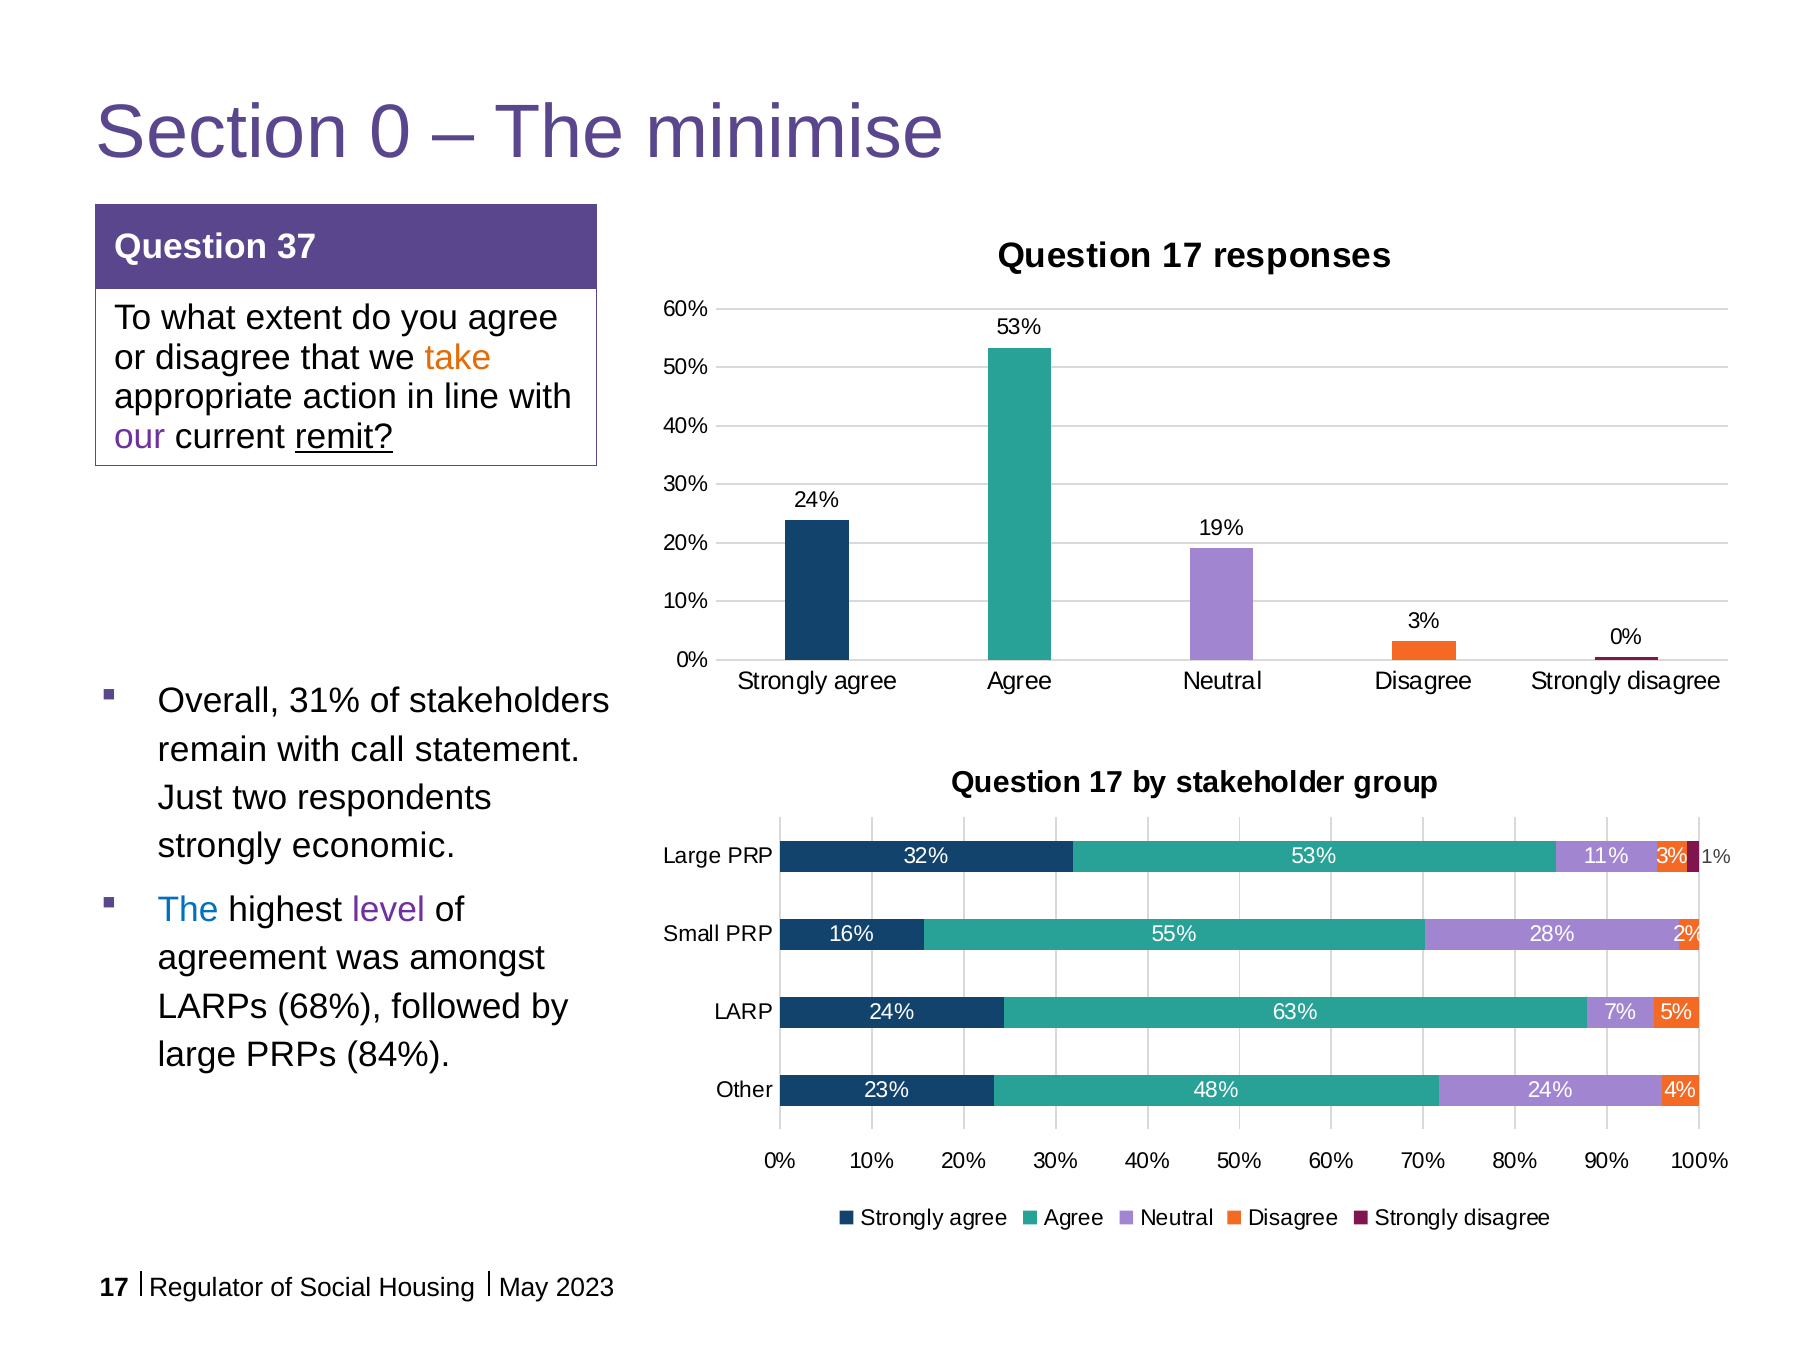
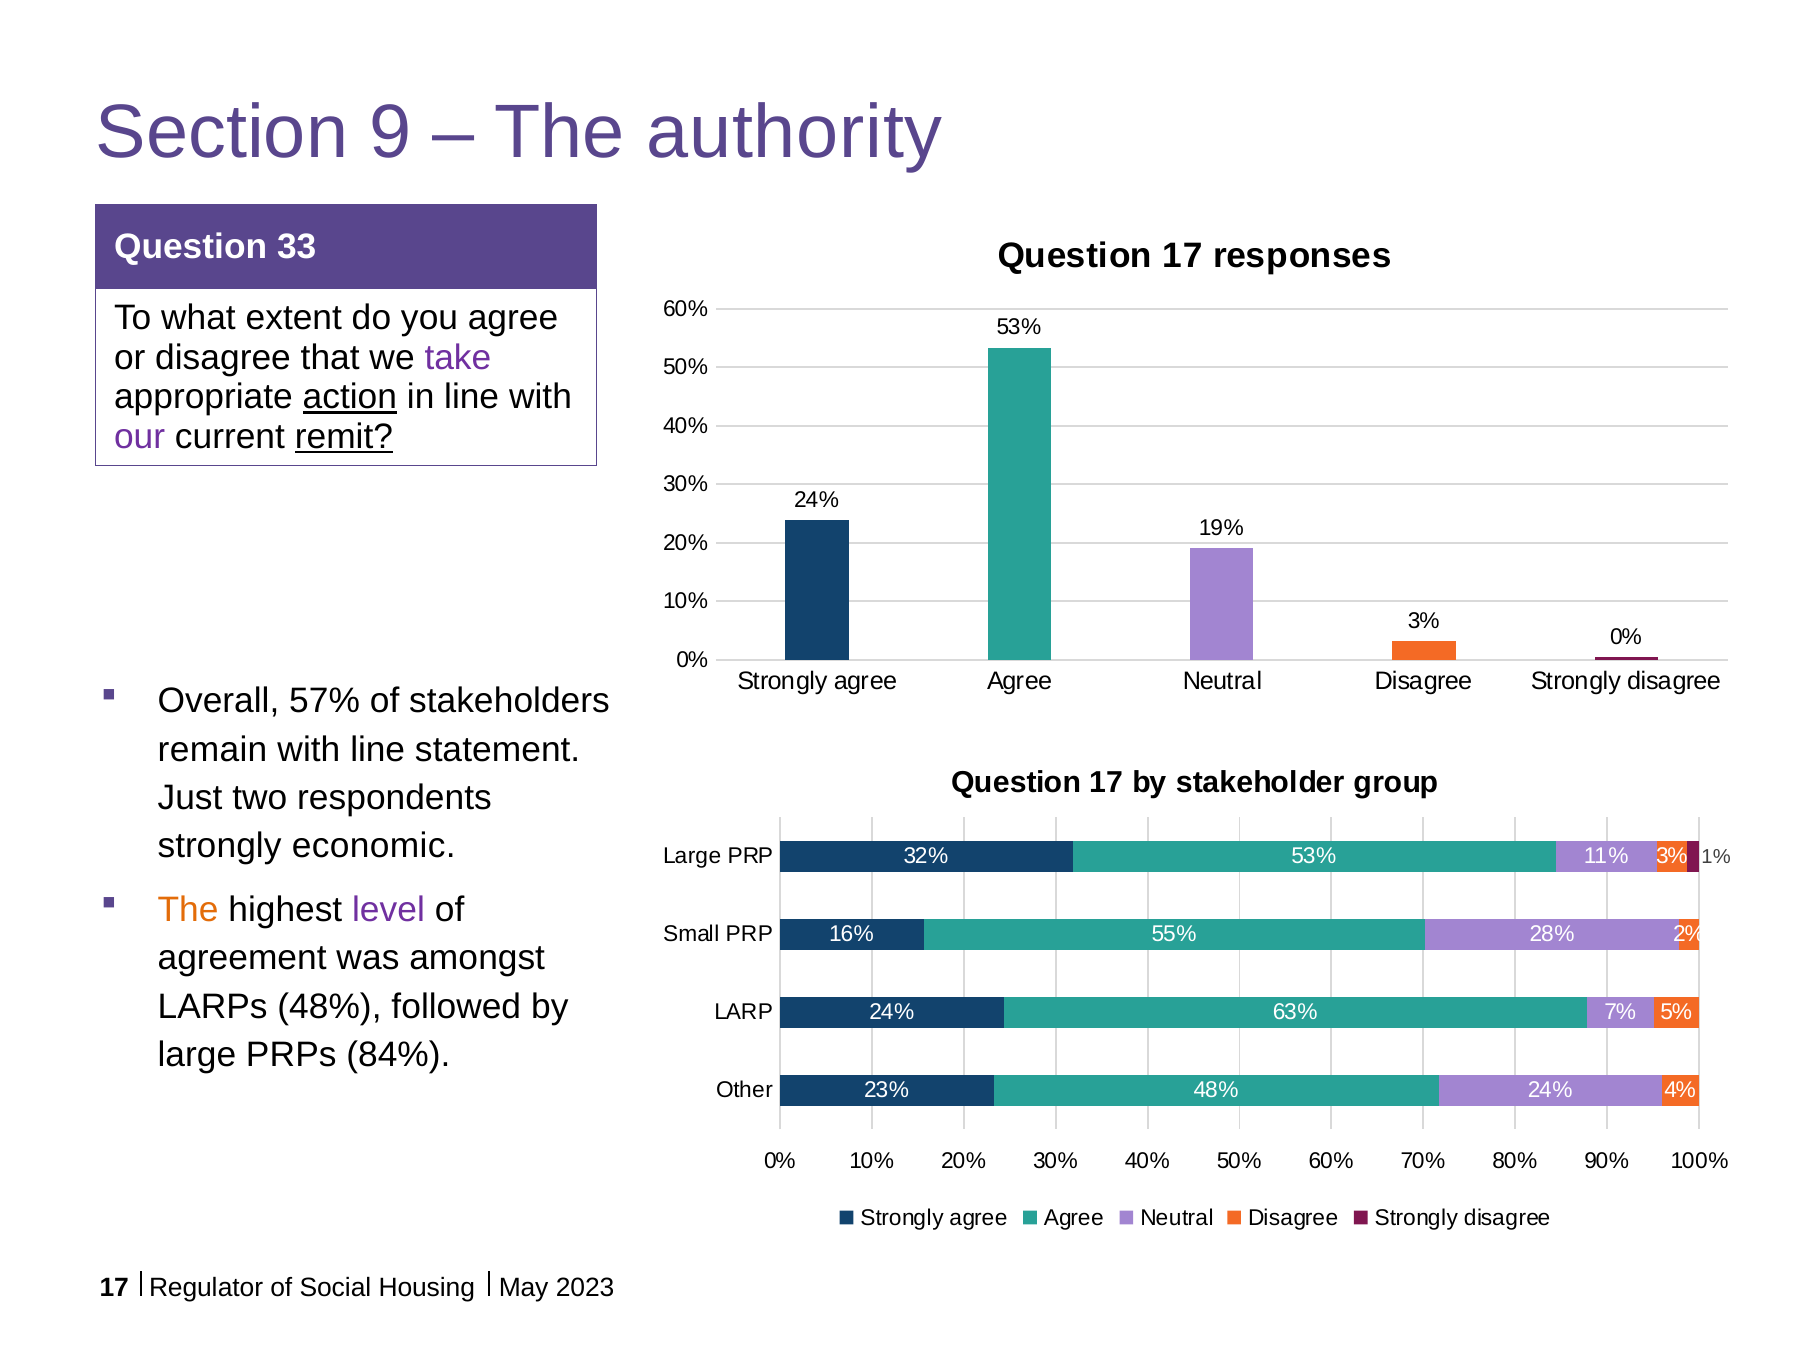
0: 0 -> 9 (390, 133)
minimise: minimise -> authority (795, 133)
37: 37 -> 33 (297, 247)
take colour: orange -> purple (458, 358)
action underline: none -> present (350, 397)
31%: 31% -> 57% (325, 701)
with call: call -> line (378, 749)
The colour: blue -> orange (188, 910)
LARPs 68%: 68% -> 48% (329, 1006)
